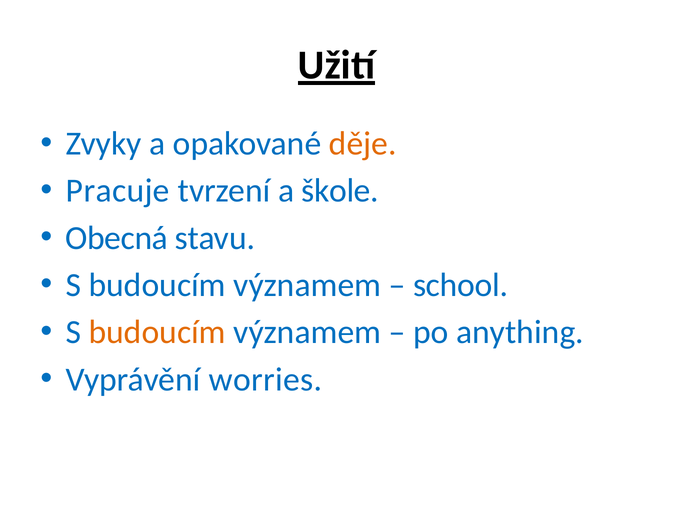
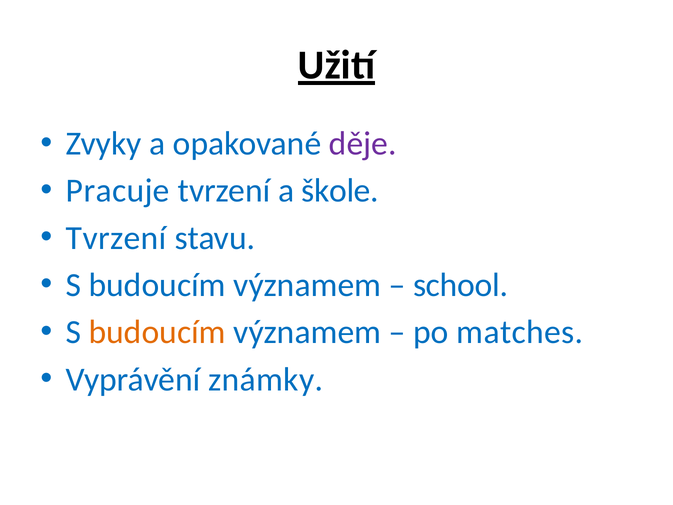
děje colour: orange -> purple (363, 144)
Obecná: Obecná -> Tvrzení (116, 238)
anything: anything -> matches (520, 332)
worries: worries -> známky (266, 379)
